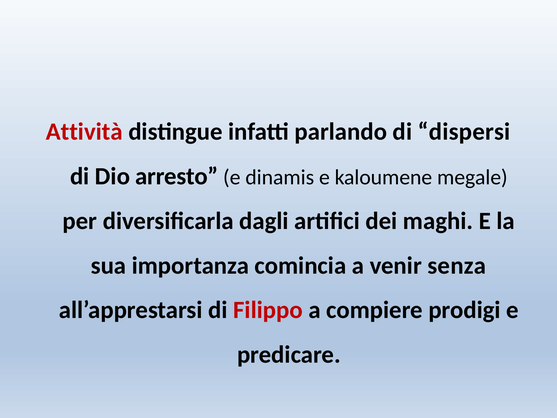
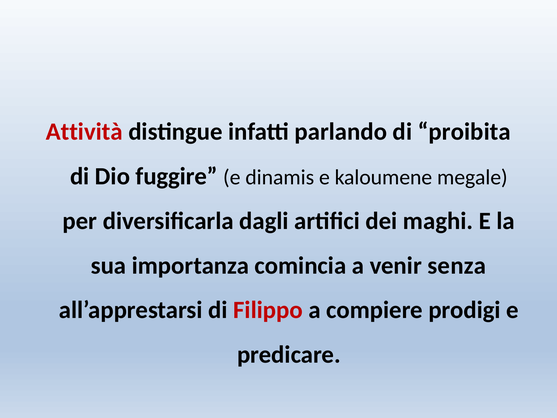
dispersi: dispersi -> proibita (464, 132)
arresto: arresto -> fuggire (177, 176)
